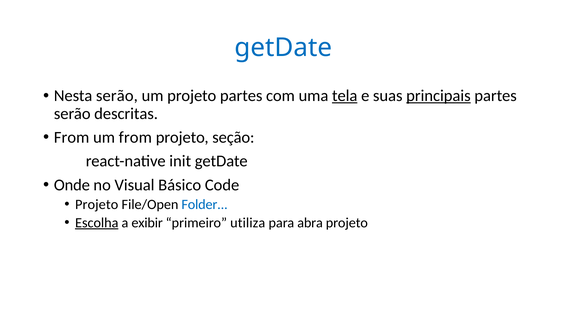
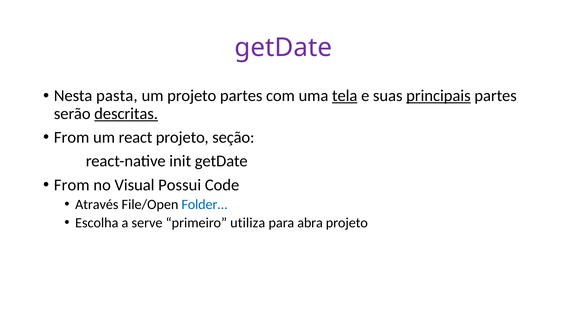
getDate colour: blue -> purple (283, 48)
Nesta serão: serão -> pasta (117, 96)
descritas underline: none -> present (126, 114)
um from: from -> react (135, 137)
Onde: Onde -> From (72, 185)
Básico: Básico -> Possui (180, 185)
Projeto: Projeto -> Através (97, 204)
Escolha underline: present -> none (97, 223)
exibir: exibir -> serve (147, 223)
